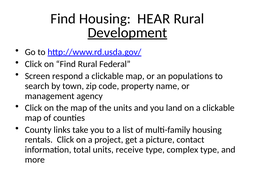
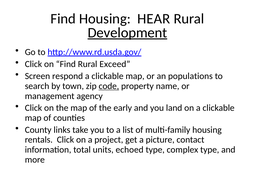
Federal: Federal -> Exceed (115, 64)
code underline: none -> present (109, 86)
the units: units -> early (123, 108)
receive: receive -> echoed (130, 150)
